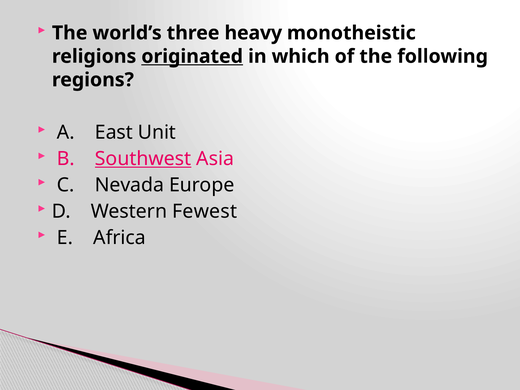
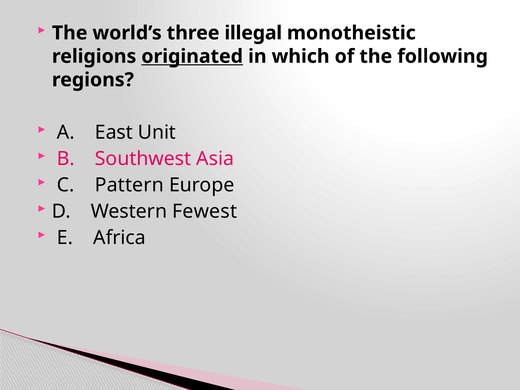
heavy: heavy -> illegal (253, 33)
Southwest underline: present -> none (143, 159)
Nevada: Nevada -> Pattern (129, 185)
